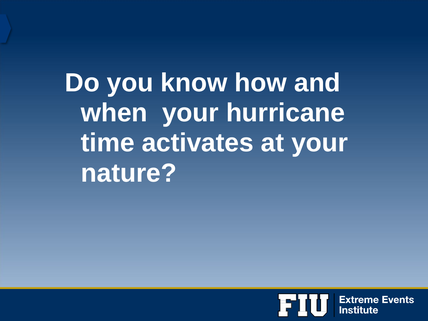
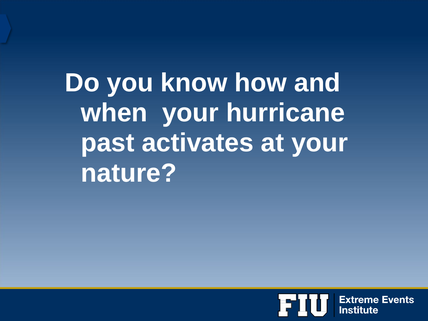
time: time -> past (108, 143)
